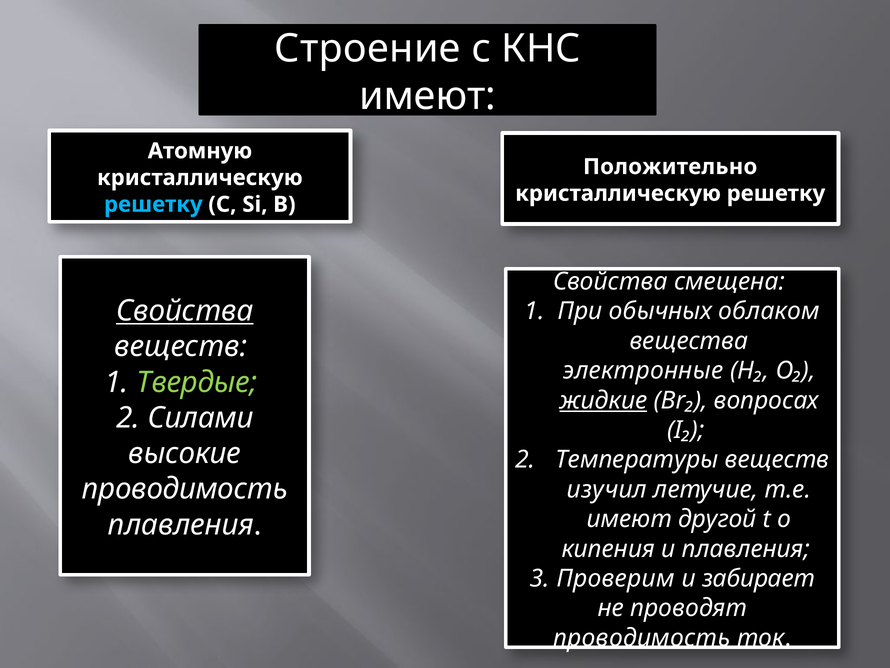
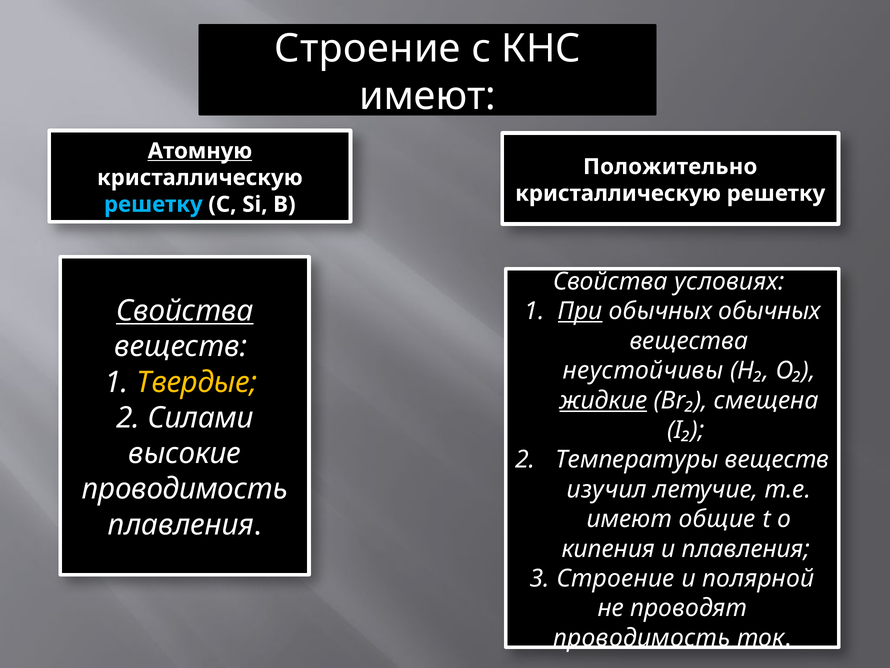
Атомную underline: none -> present (200, 151)
смещена: смещена -> условиях (729, 281)
При underline: none -> present (580, 311)
обычных облаком: облаком -> обычных (769, 311)
электронные: электронные -> неустойчивы (643, 370)
Твердые colour: light green -> yellow (197, 382)
вопросах: вопросах -> смещена (766, 400)
другой: другой -> общие (717, 519)
3 Проверим: Проверим -> Строение (616, 578)
забирает: забирает -> полярной (758, 578)
